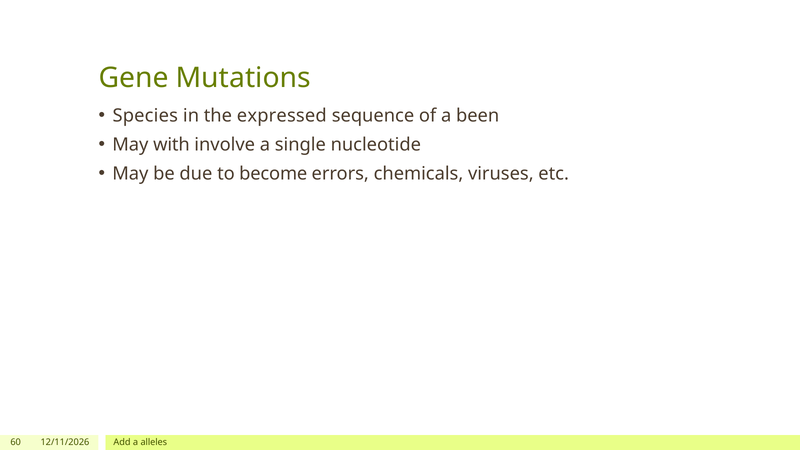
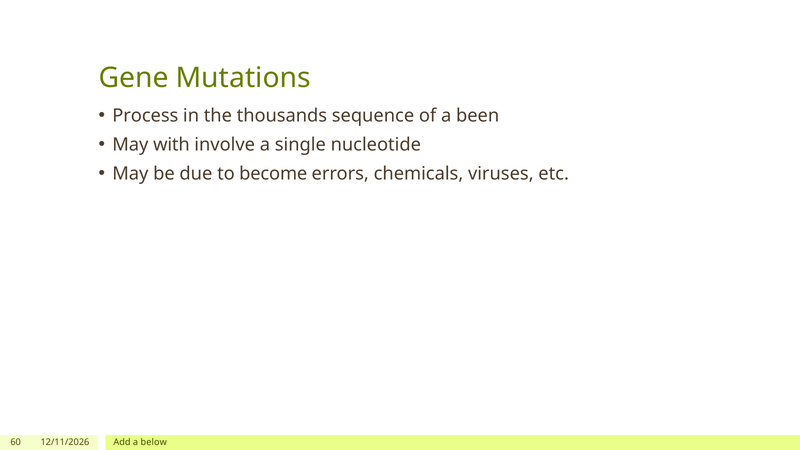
Species: Species -> Process (145, 116)
expressed: expressed -> thousands (282, 116)
alleles: alleles -> below (154, 442)
